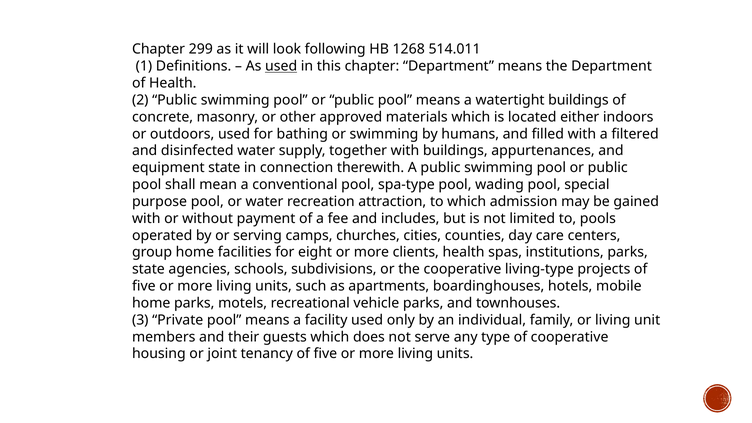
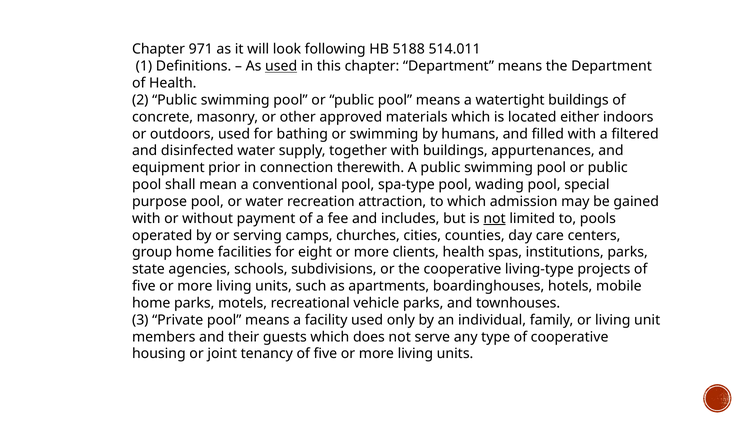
299: 299 -> 971 (201, 49)
1268: 1268 -> 5188 (409, 49)
equipment state: state -> prior (224, 168)
not underline: none -> present (495, 218)
